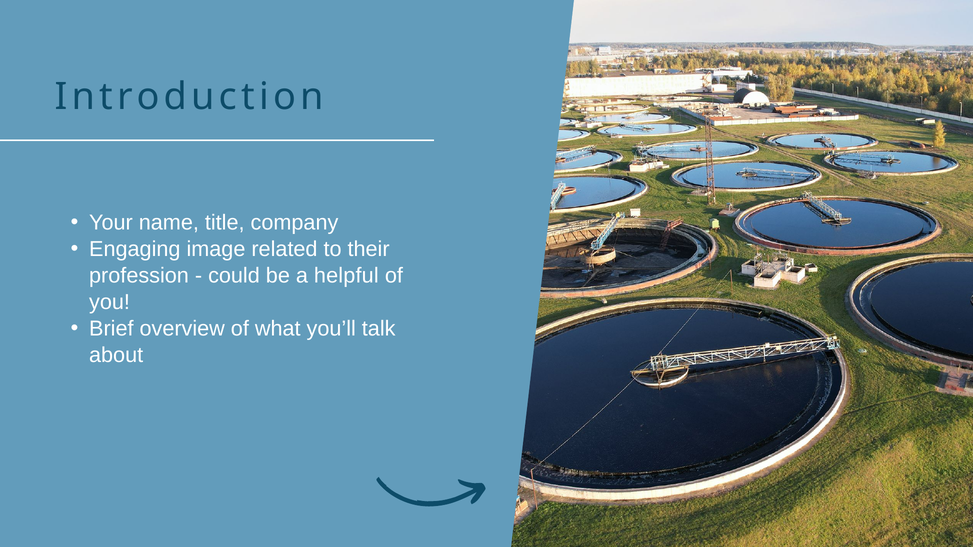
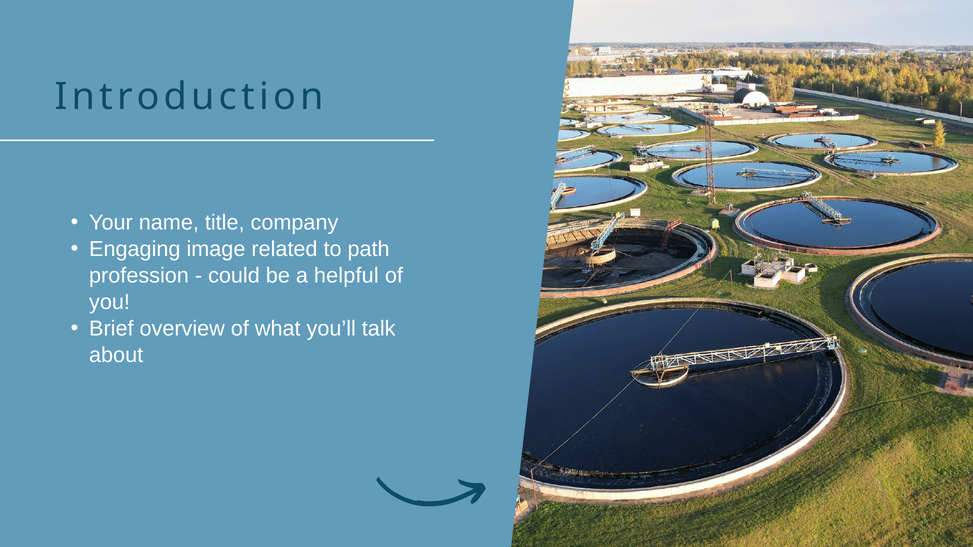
their: their -> path (369, 249)
